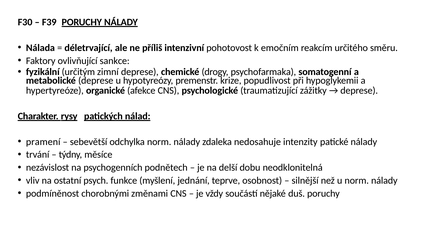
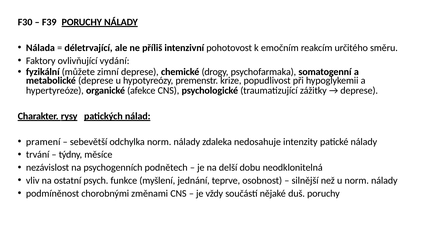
sankce: sankce -> vydání (115, 61)
určitým: určitým -> můžete (78, 72)
